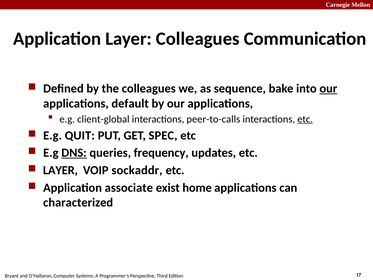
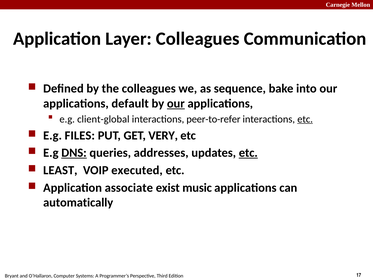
our underline: present -> none (328, 88)
our underline: none -> present (176, 103)
peer-to-calls: peer-to-calls -> peer-to-refer (213, 119)
QUIT: QUIT -> FILES (80, 135)
SPEC: SPEC -> VERY (163, 135)
frequency: frequency -> addresses (161, 153)
etc underline: none -> present (248, 153)
LAYER: LAYER -> LEAST (60, 170)
sockaddr: sockaddr -> executed (137, 170)
home: home -> music (197, 187)
characterized: characterized -> automatically (78, 202)
